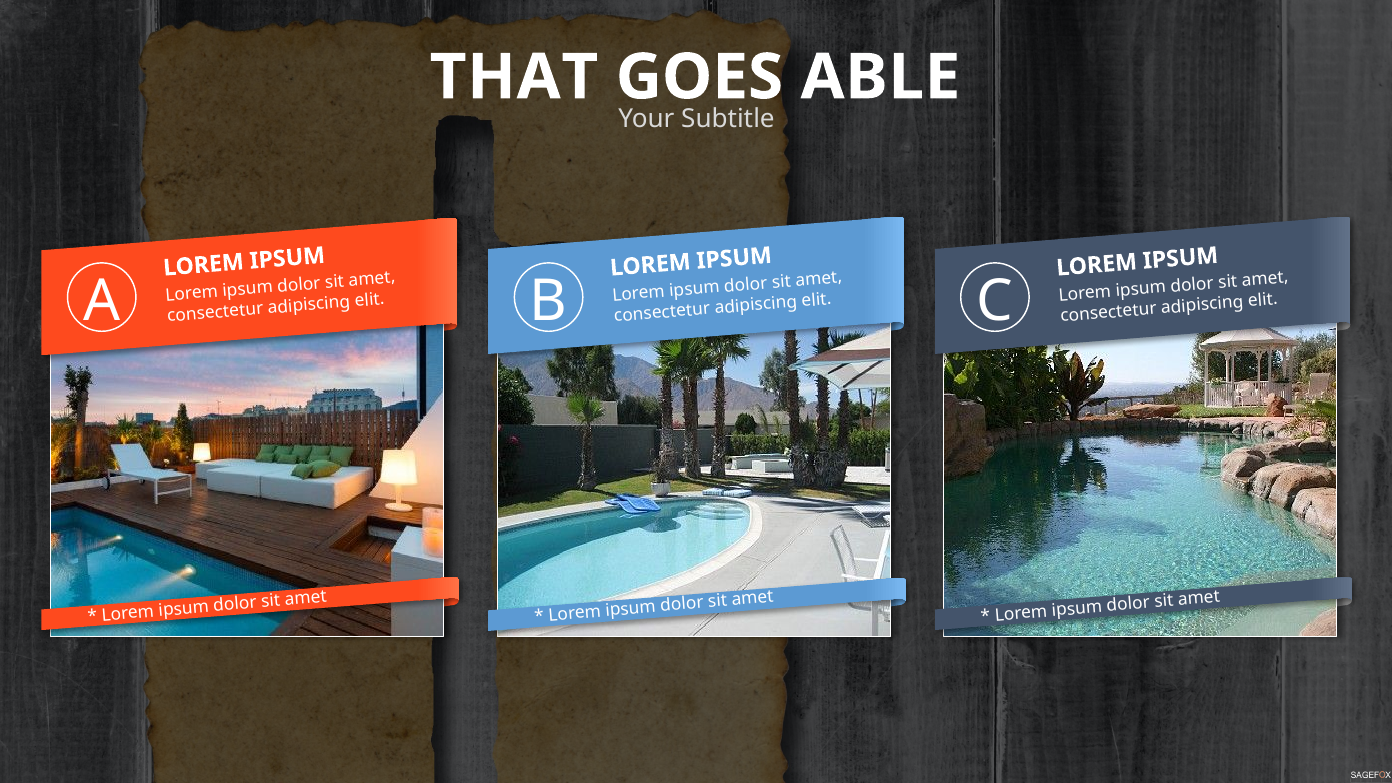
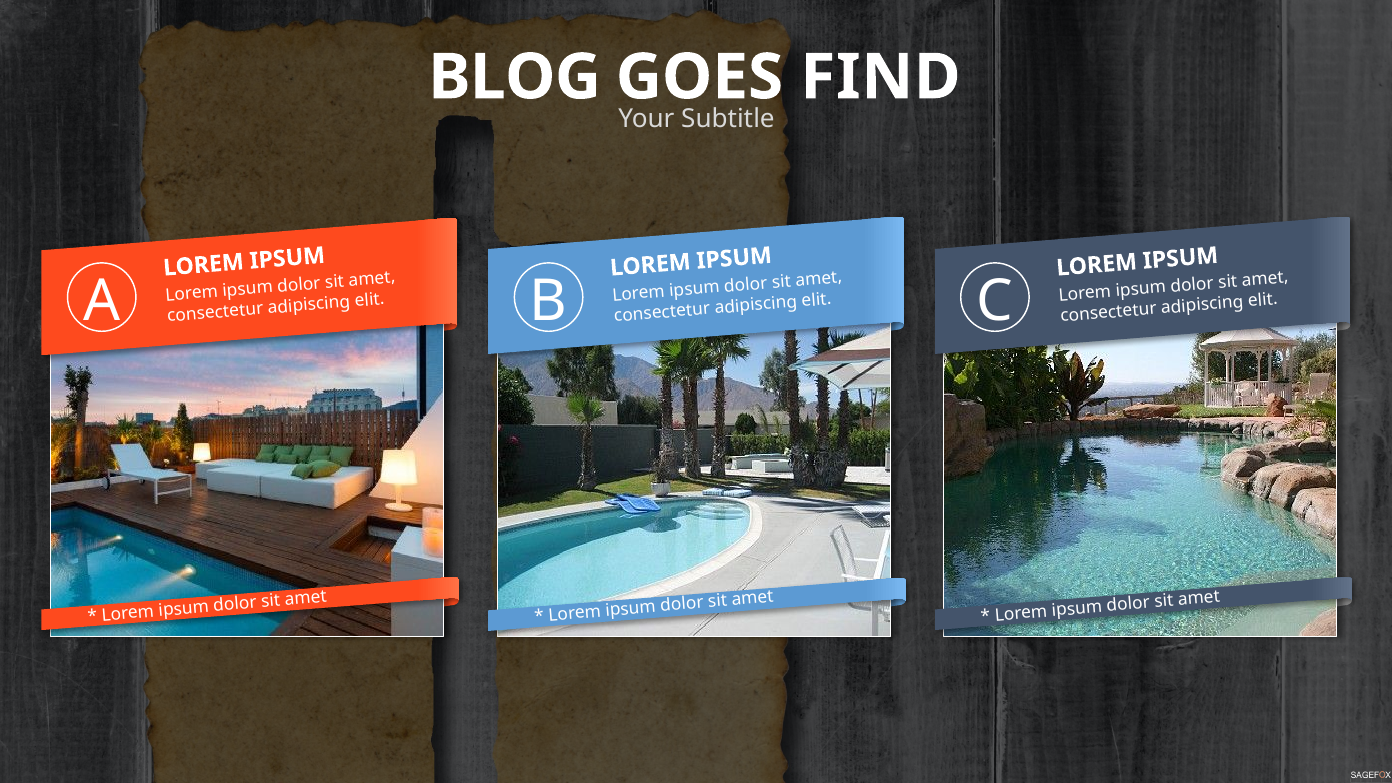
THAT: THAT -> BLOG (515, 77)
ABLE: ABLE -> FIND (880, 77)
